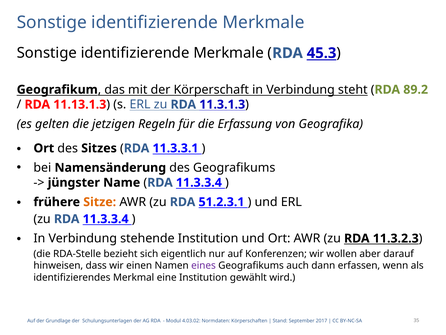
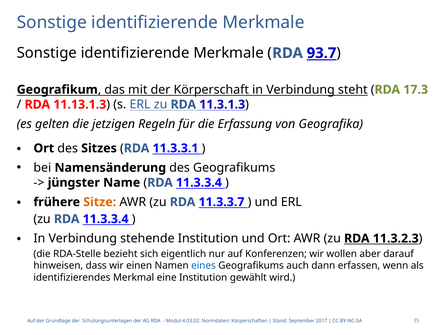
45.3: 45.3 -> 93.7 (322, 53)
89.2: 89.2 -> 17.3 (416, 89)
51.2.3.1: 51.2.3.1 -> 11.3.3.7 (222, 202)
eines colour: purple -> blue (203, 265)
